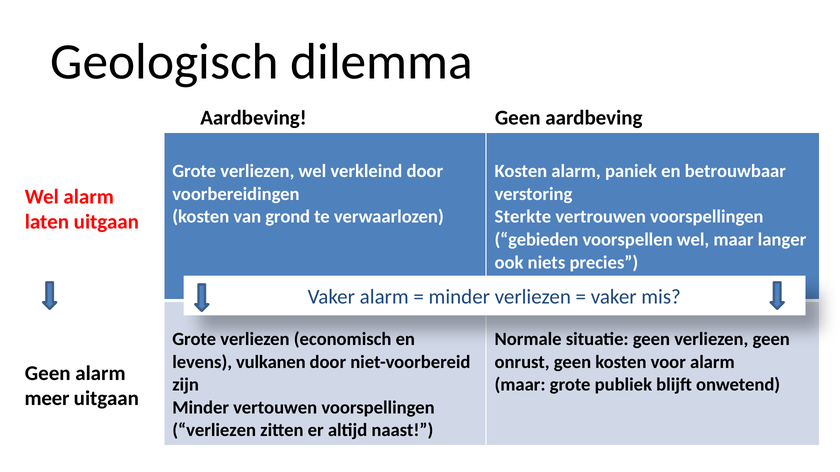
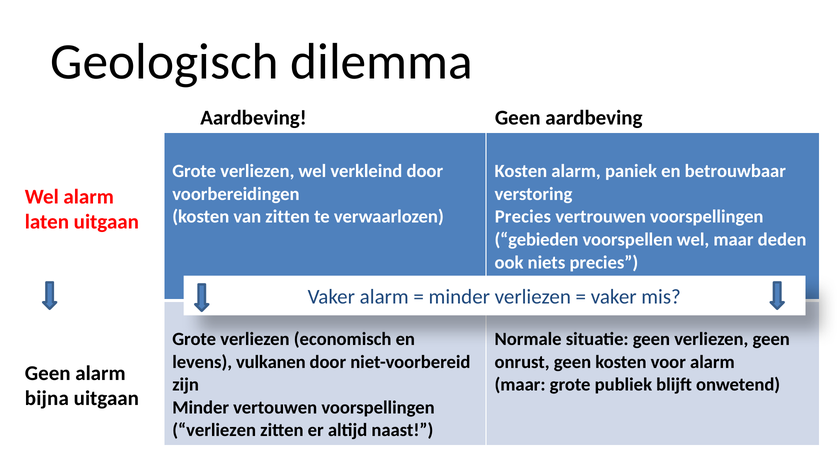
van grond: grond -> zitten (288, 217)
Sterkte: Sterkte -> Precies (523, 217)
langer: langer -> deden (782, 240)
meer: meer -> bijna (47, 399)
